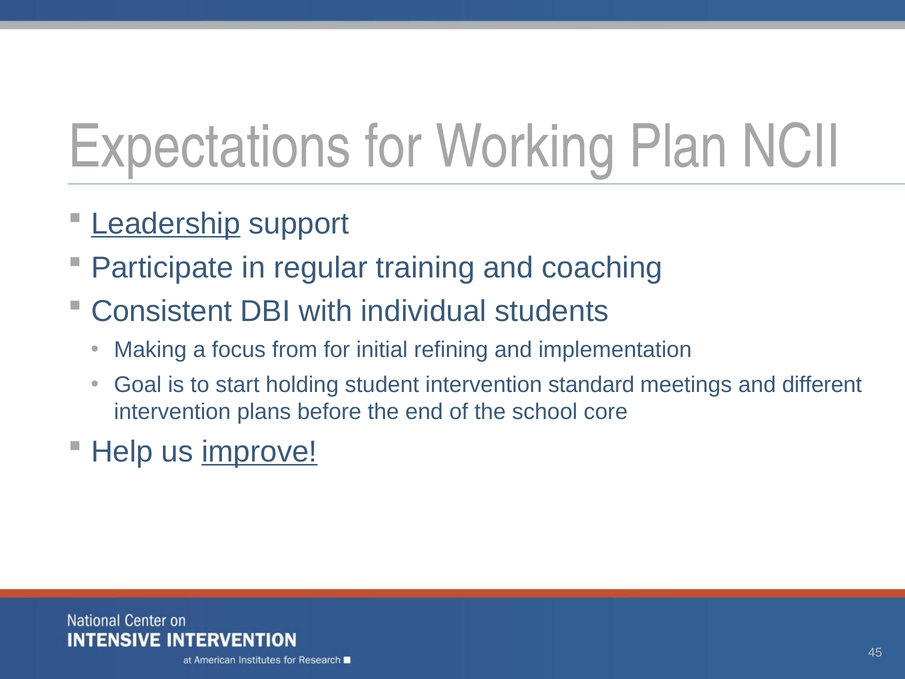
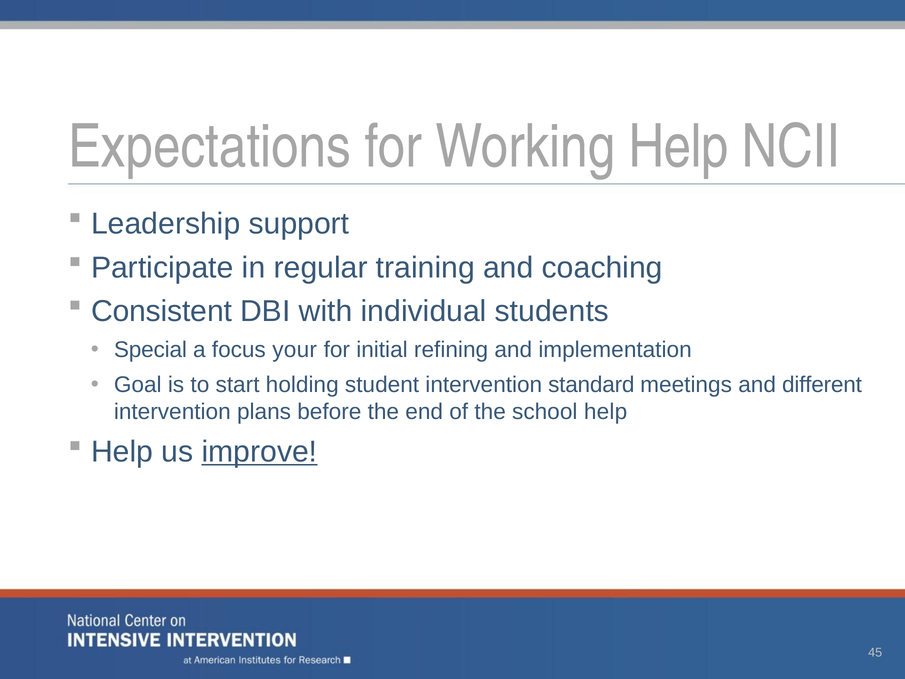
Working Plan: Plan -> Help (679, 147)
Leadership underline: present -> none (166, 224)
Making: Making -> Special (150, 350)
from: from -> your (295, 350)
school core: core -> help (606, 412)
